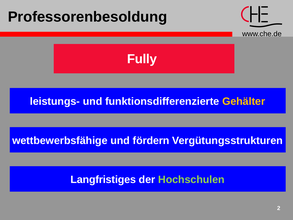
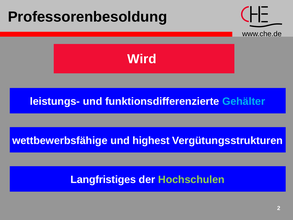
Fully: Fully -> Wird (142, 59)
Gehälter colour: yellow -> light blue (244, 101)
fördern: fördern -> highest (151, 140)
